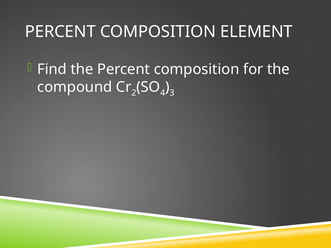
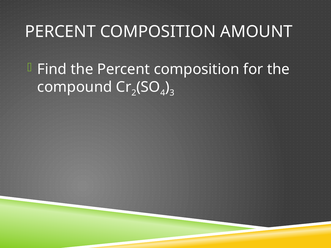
ELEMENT: ELEMENT -> AMOUNT (256, 32)
